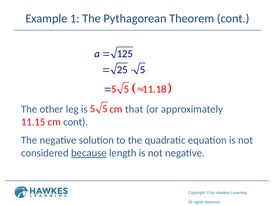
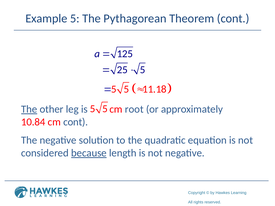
Example 1: 1 -> 5 (75, 18)
The underline: none -> present (29, 109)
that: that -> root (134, 109)
11.15: 11.15 -> 10.84 (33, 122)
